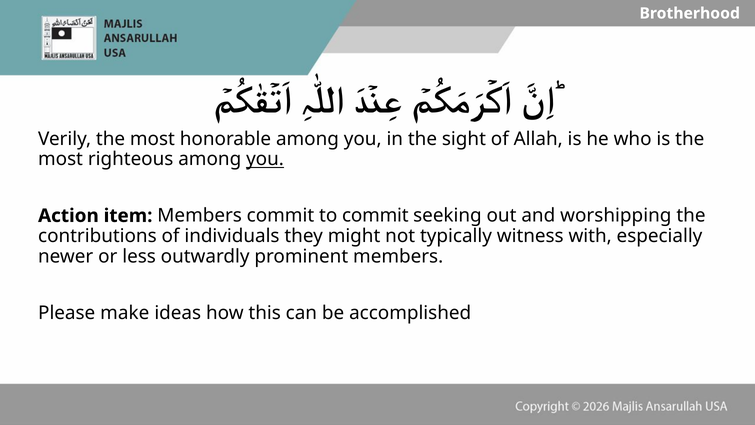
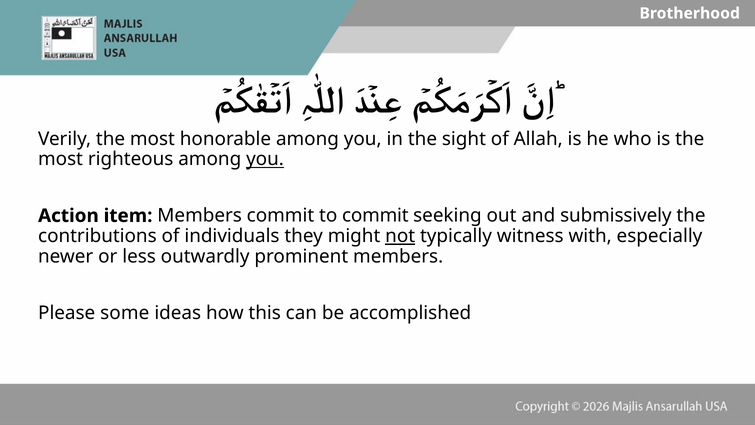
worshipping: worshipping -> submissively (616, 216)
not underline: none -> present (400, 236)
make: make -> some (125, 313)
